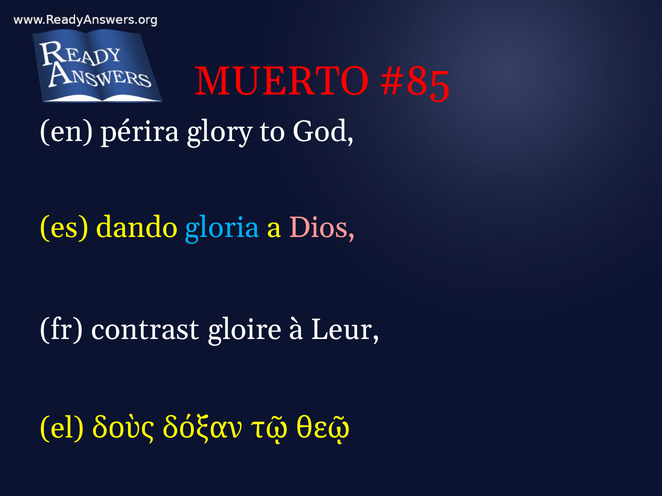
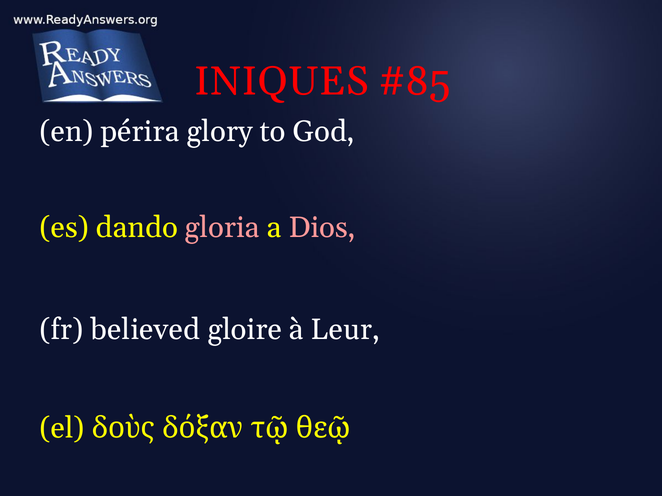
MUERTO: MUERTO -> INIQUES (282, 82)
gloria colour: light blue -> pink (222, 228)
contrast: contrast -> believed (145, 330)
